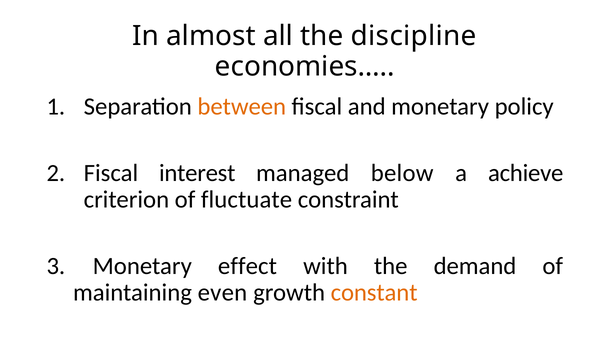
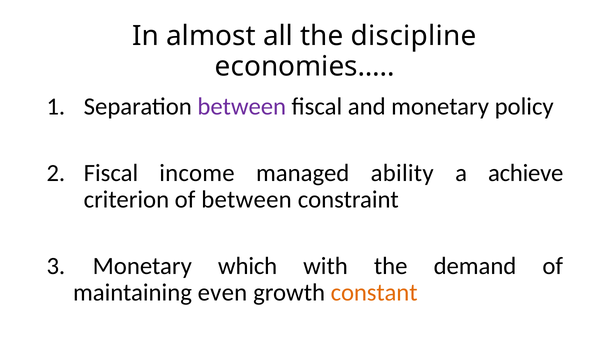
between colour: orange -> purple (242, 107)
interest: interest -> income (197, 173)
below: below -> ability (402, 173)
of fluctuate: fluctuate -> between (246, 200)
effect: effect -> which (248, 266)
